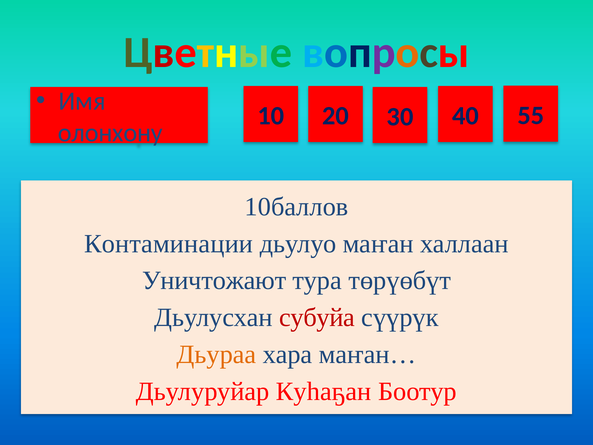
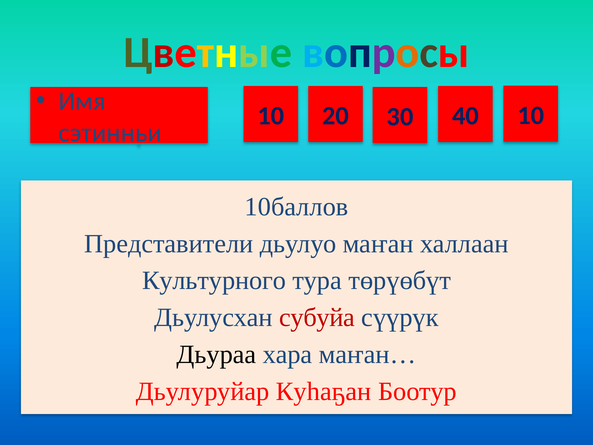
30 55: 55 -> 10 (531, 115)
олонхону: олонхону -> сэтинньи (110, 133)
Контаминации: Контаминации -> Представители (169, 244)
Уничтожают: Уничтожают -> Культурного (214, 280)
Дьураа colour: orange -> black (216, 354)
